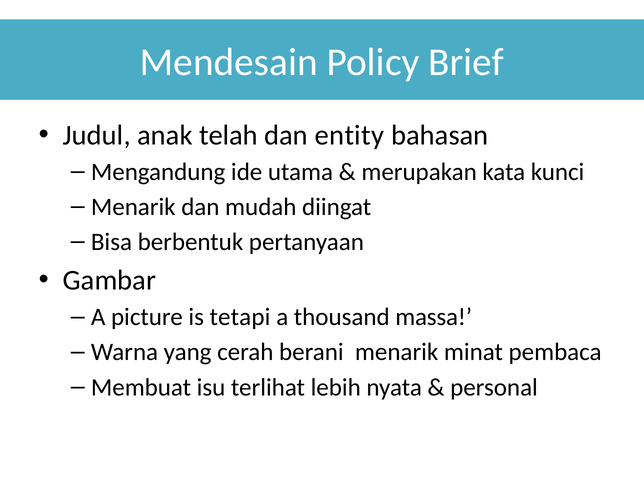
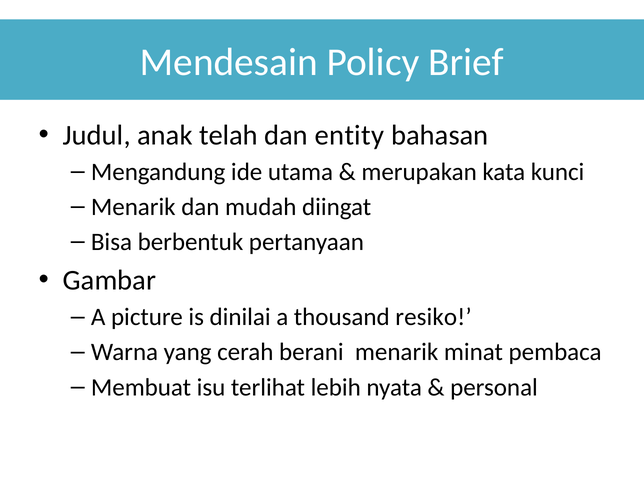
tetapi: tetapi -> dinilai (240, 317)
massa: massa -> resiko (433, 317)
